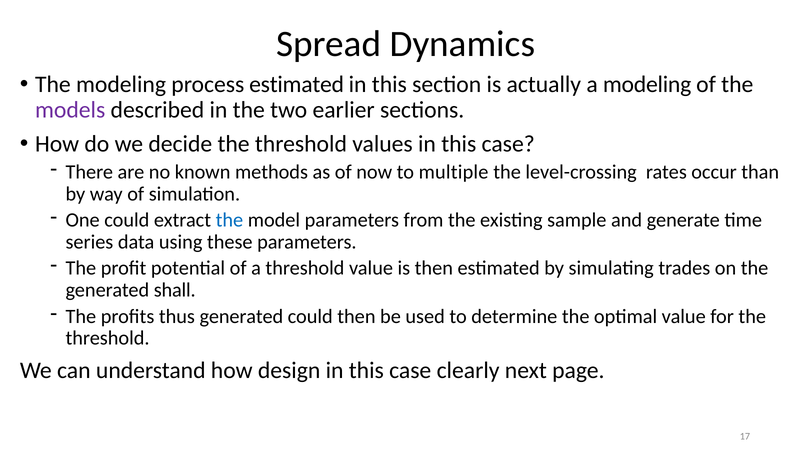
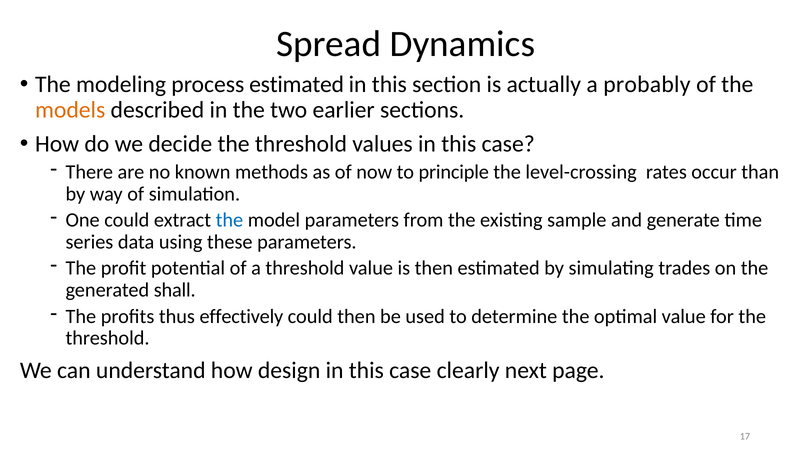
a modeling: modeling -> probably (647, 84)
models colour: purple -> orange (70, 110)
multiple: multiple -> principle (454, 172)
thus generated: generated -> effectively (241, 316)
